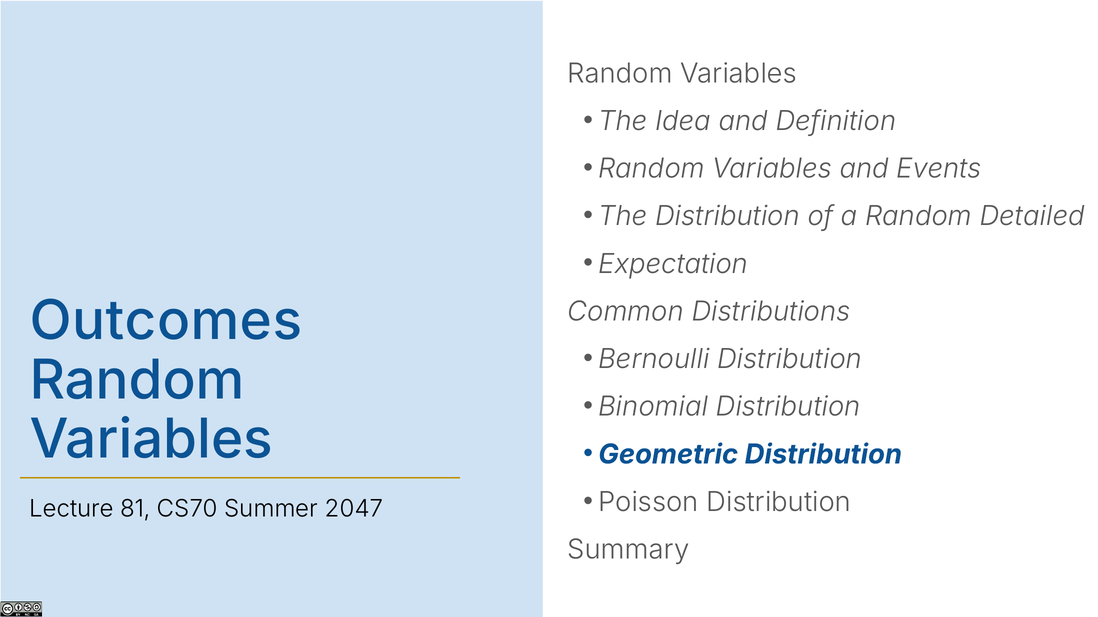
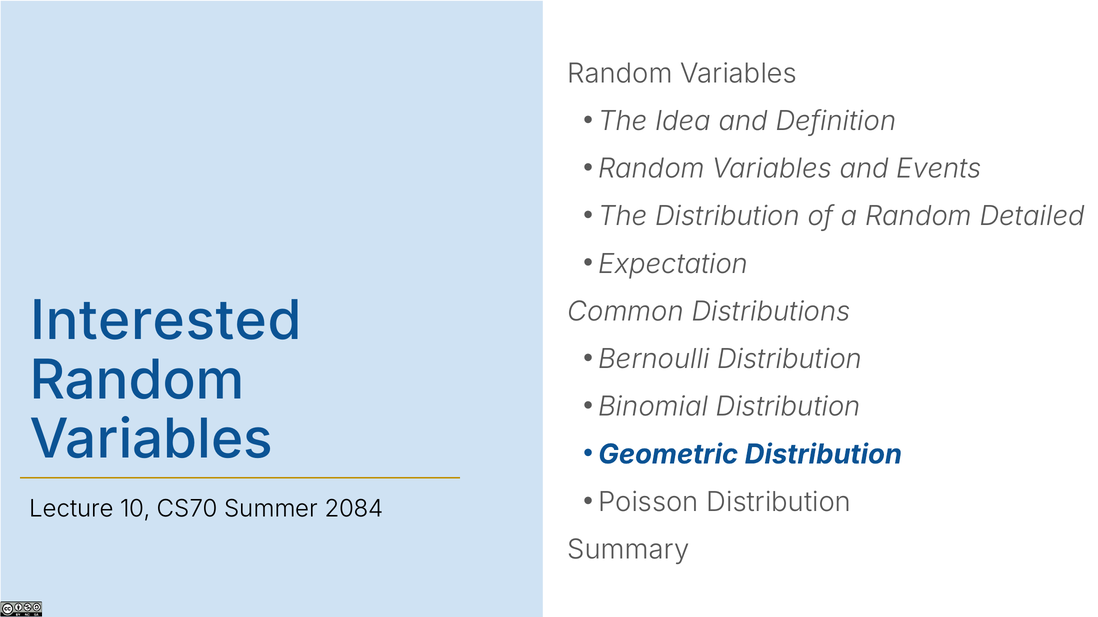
Outcomes: Outcomes -> Interested (166, 321)
81: 81 -> 10 (135, 509)
2047: 2047 -> 2084 (354, 509)
